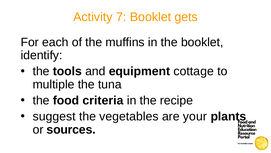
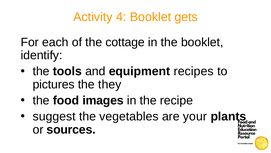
7: 7 -> 4 (121, 17)
muffins: muffins -> cottage (125, 42)
cottage: cottage -> recipes (194, 71)
multiple: multiple -> pictures (54, 84)
tuna: tuna -> they (110, 84)
criteria: criteria -> images (103, 100)
